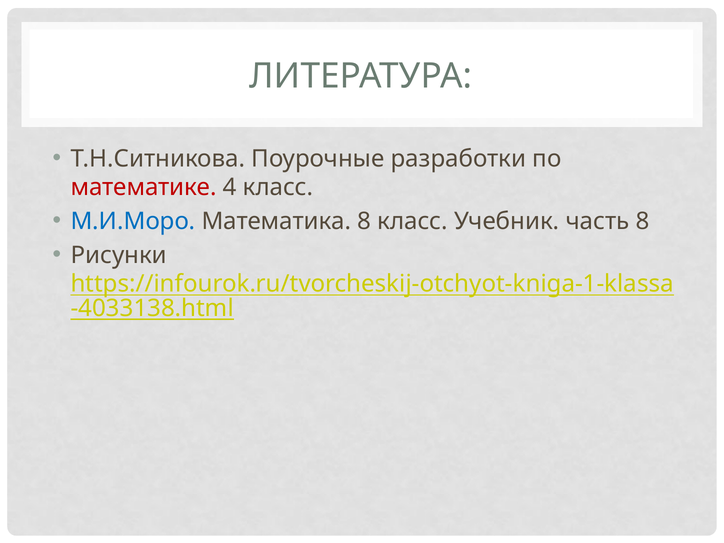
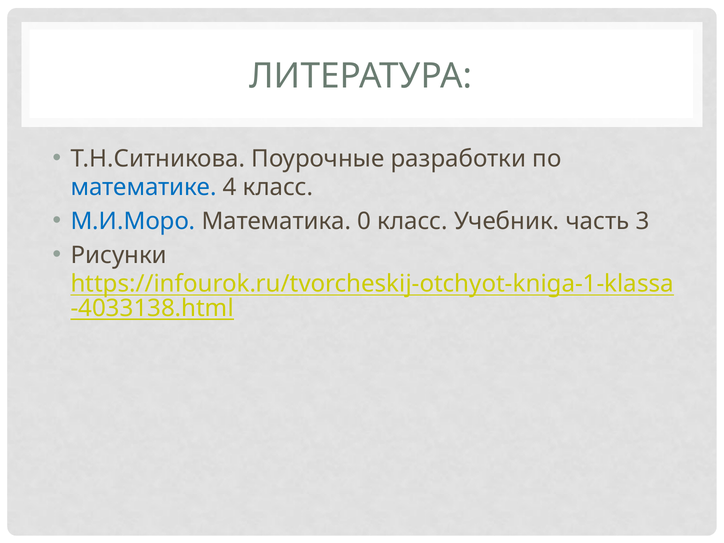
математике colour: red -> blue (144, 188)
Математика 8: 8 -> 0 (364, 221)
часть 8: 8 -> 3 (643, 221)
